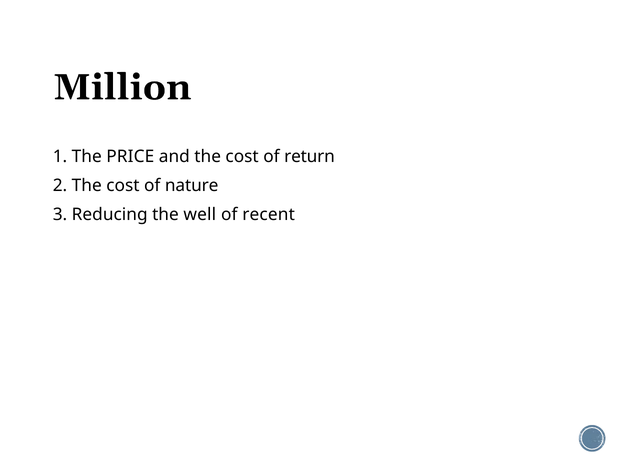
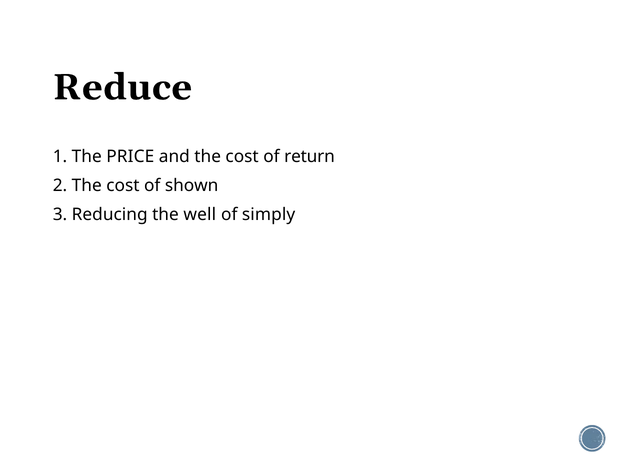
Million: Million -> Reduce (122, 87)
nature: nature -> shown (192, 185)
recent: recent -> simply (269, 214)
